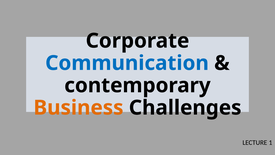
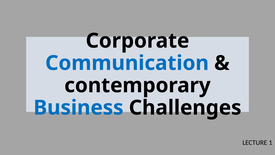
Business colour: orange -> blue (78, 108)
